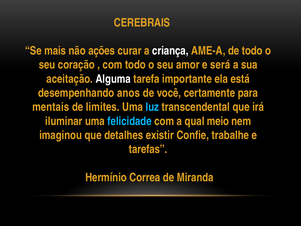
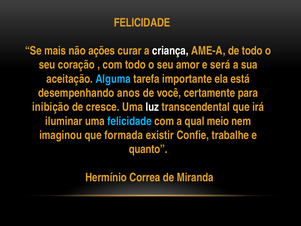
CEREBRAIS: CEREBRAIS -> FELICIDADE (142, 23)
Alguma colour: white -> light blue (113, 79)
mentais: mentais -> inibição (51, 107)
limites: limites -> cresce (103, 107)
luz colour: light blue -> white (152, 107)
detalhes: detalhes -> formada (124, 135)
tarefas: tarefas -> quanto (148, 149)
